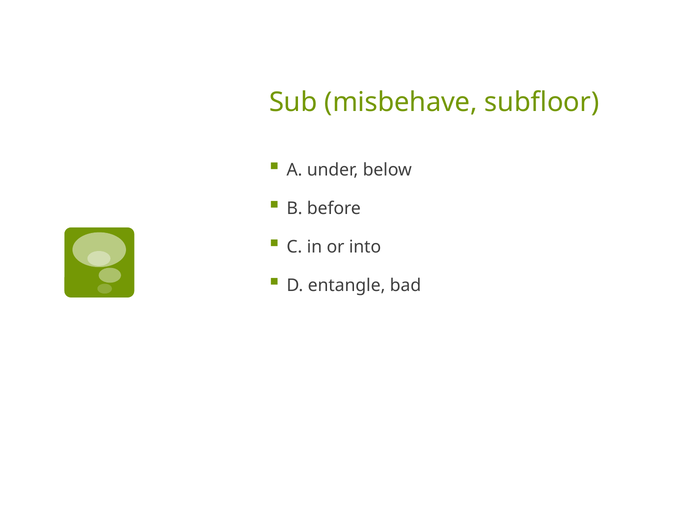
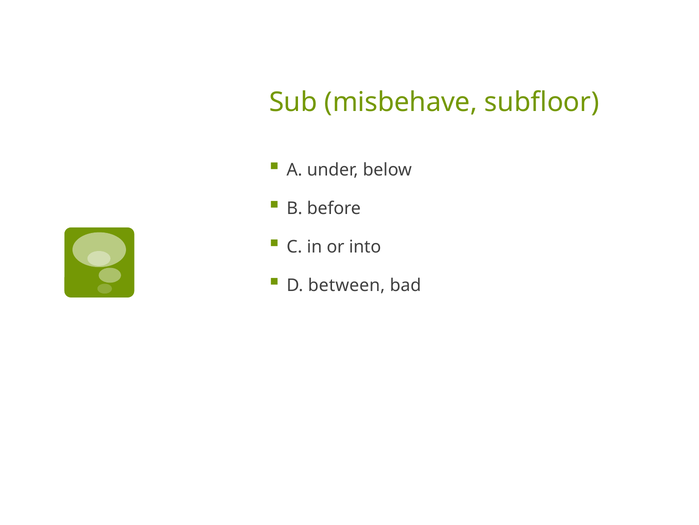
entangle: entangle -> between (346, 285)
